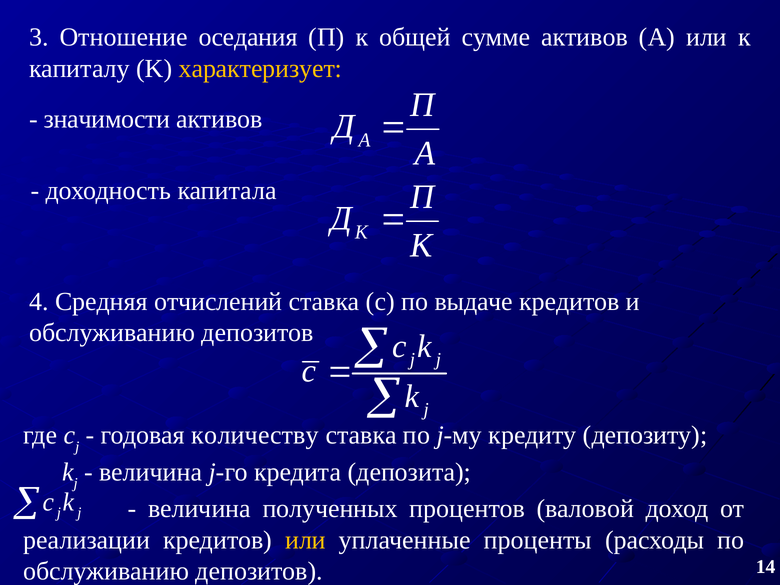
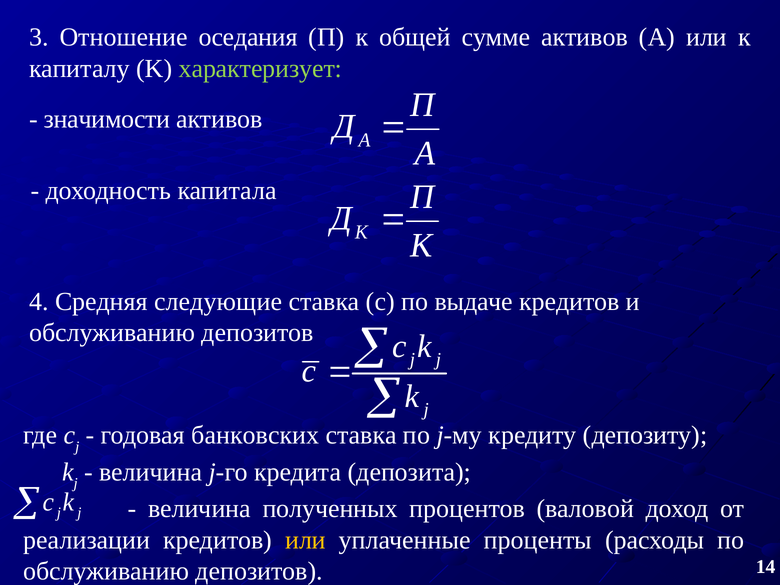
характеризует colour: yellow -> light green (260, 69)
отчислений: отчислений -> следующие (218, 301)
количеству: количеству -> банковских (255, 435)
